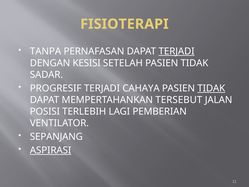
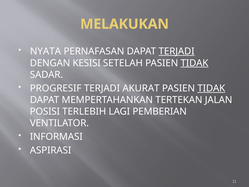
FISIOTERAPI: FISIOTERAPI -> MELAKUKAN (125, 24)
TANPA: TANPA -> NYATA (45, 51)
TIDAK underline: none -> present (195, 63)
CAHAYA: CAHAYA -> AKURAT (141, 88)
TERSEBUT: TERSEBUT -> TERTEKAN (179, 100)
SEPANJANG: SEPANJANG -> INFORMASI (56, 137)
ASPIRASI underline: present -> none (51, 150)
